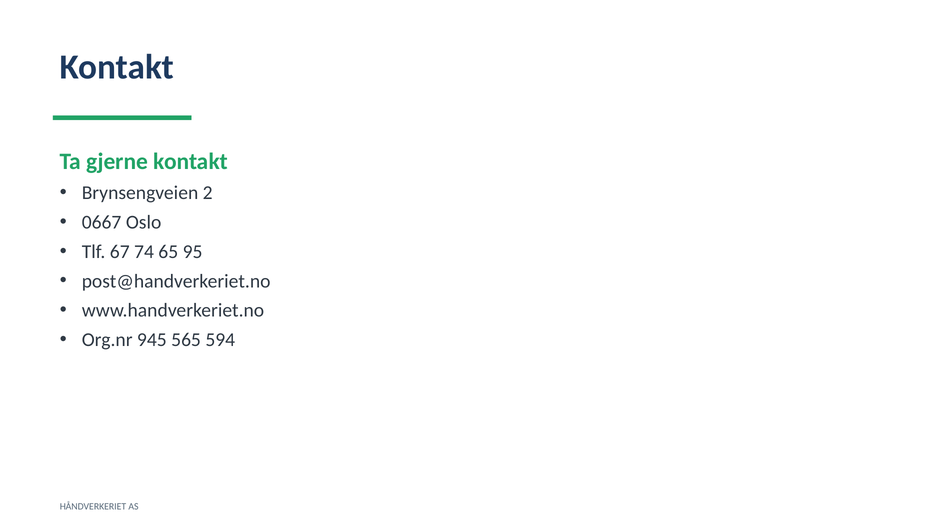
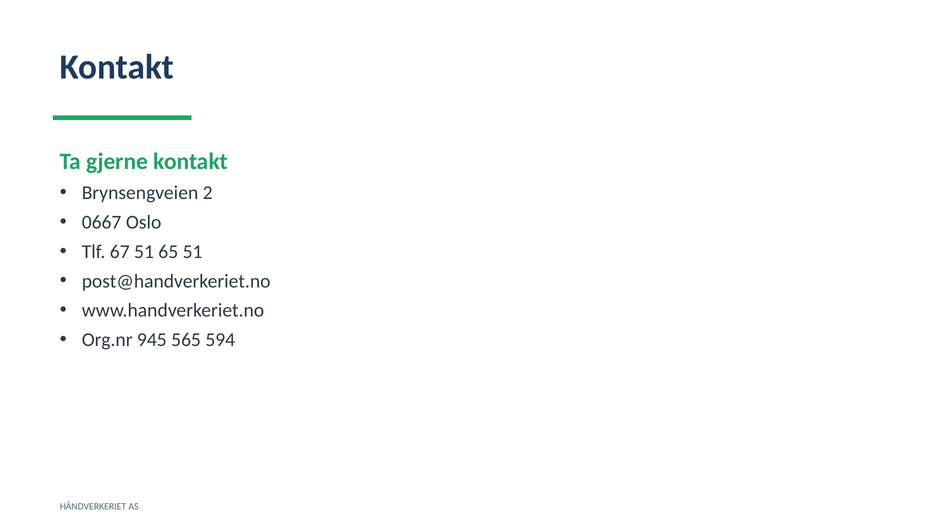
67 74: 74 -> 51 (144, 252)
65 95: 95 -> 51 (193, 252)
